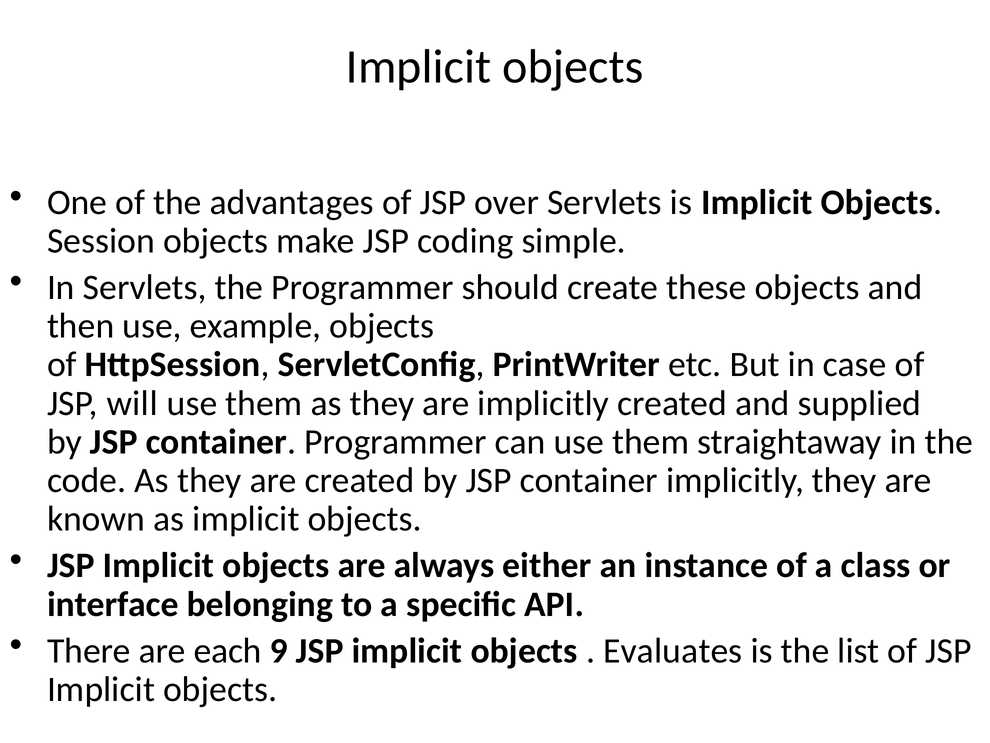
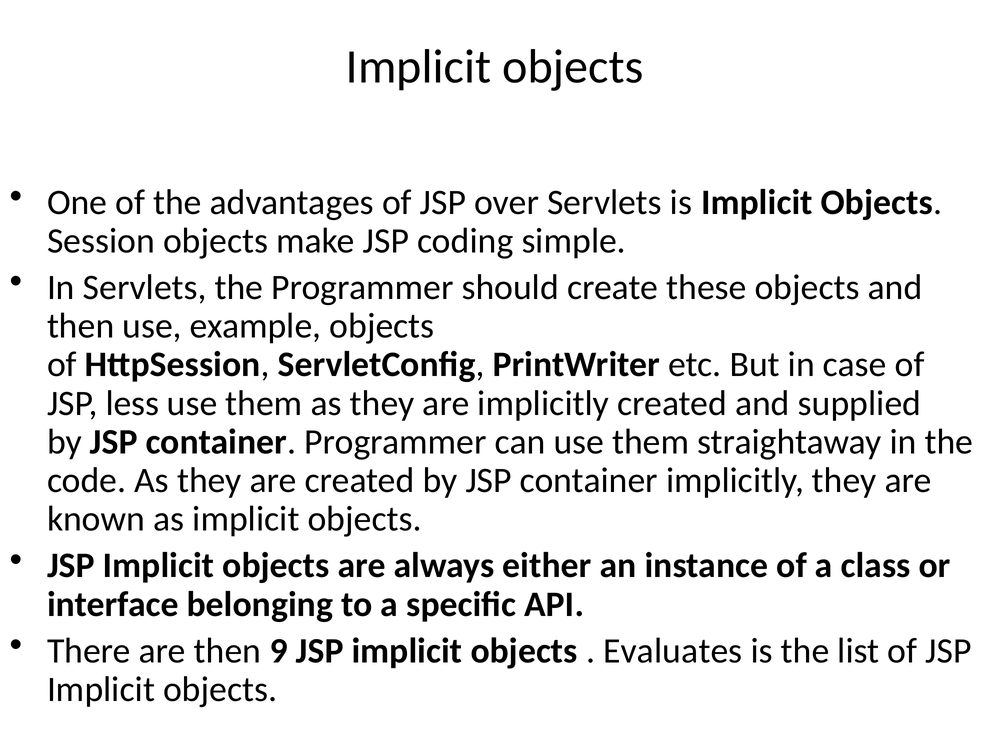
will: will -> less (132, 403)
are each: each -> then (228, 650)
